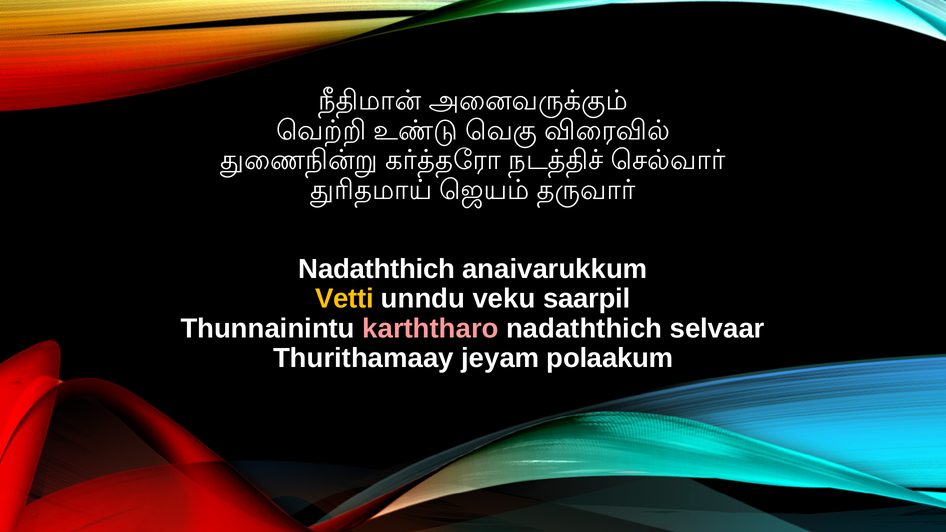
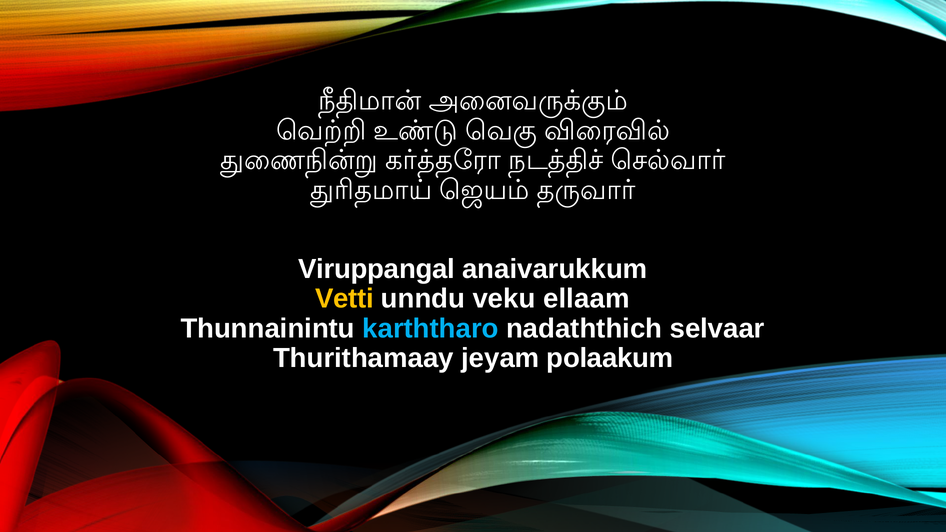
Nadaththich: Nadaththich -> Viruppangal (377, 269)
saarpil: saarpil -> ellaam (587, 299)
karththaro colour: pink -> light blue (430, 329)
